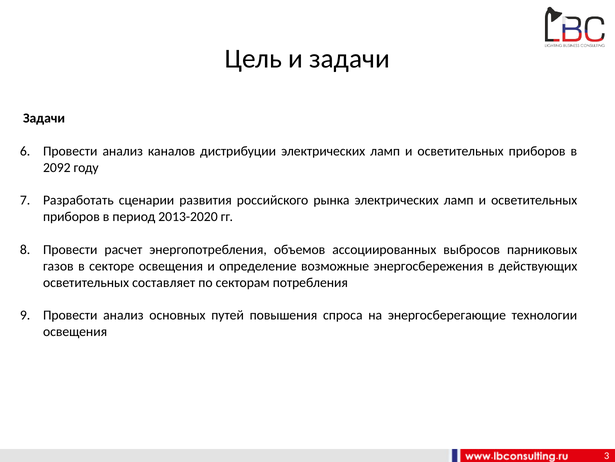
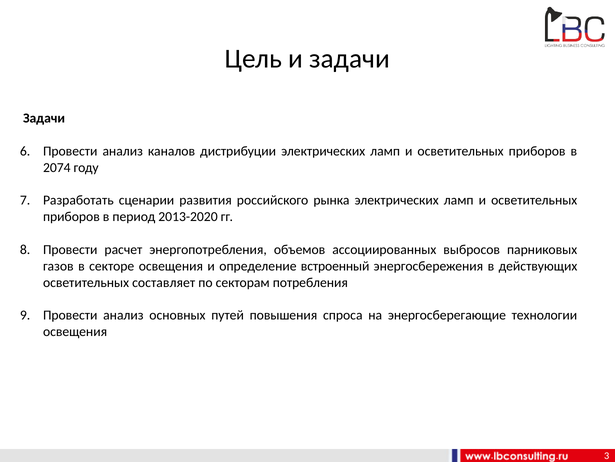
2092: 2092 -> 2074 (57, 167)
возможные: возможные -> встроенный (335, 266)
